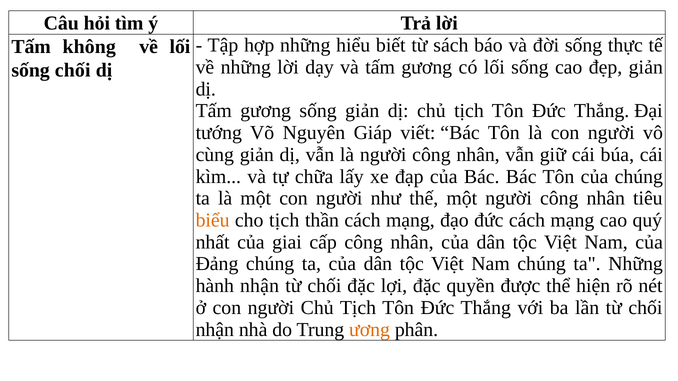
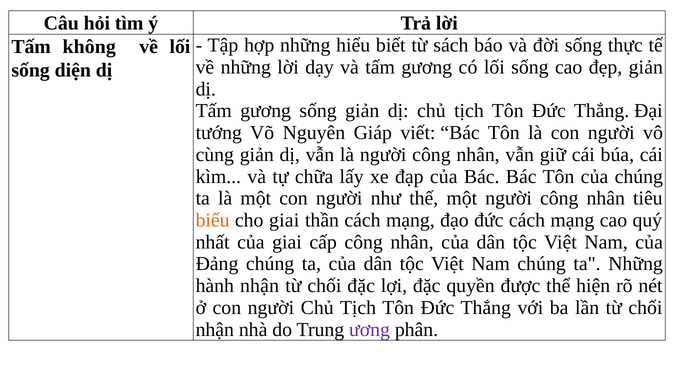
sống chối: chối -> diện (73, 70)
cho tịch: tịch -> giai (284, 220)
ương colour: orange -> purple (370, 330)
